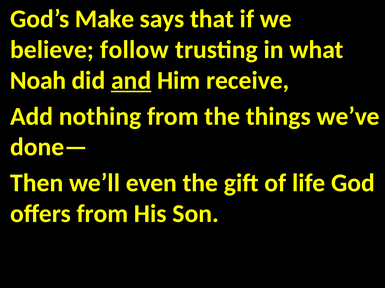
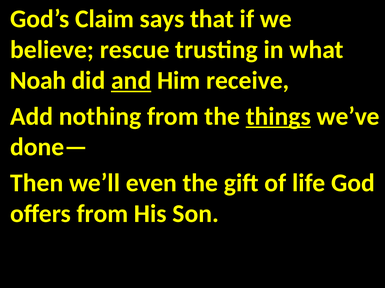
Make: Make -> Claim (105, 19)
follow: follow -> rescue (135, 50)
things underline: none -> present (278, 117)
